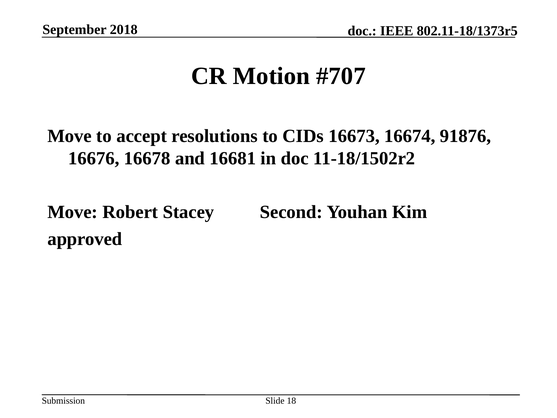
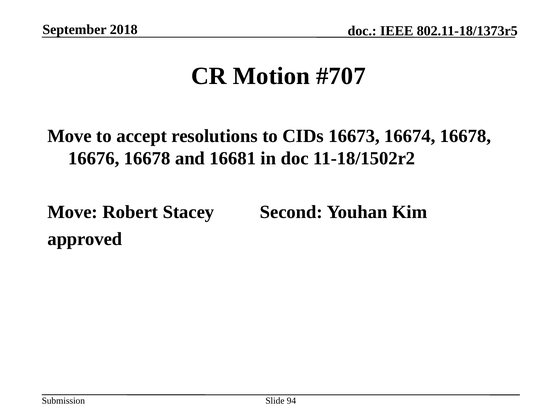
16674 91876: 91876 -> 16678 (466, 136)
18: 18 -> 94 (291, 401)
